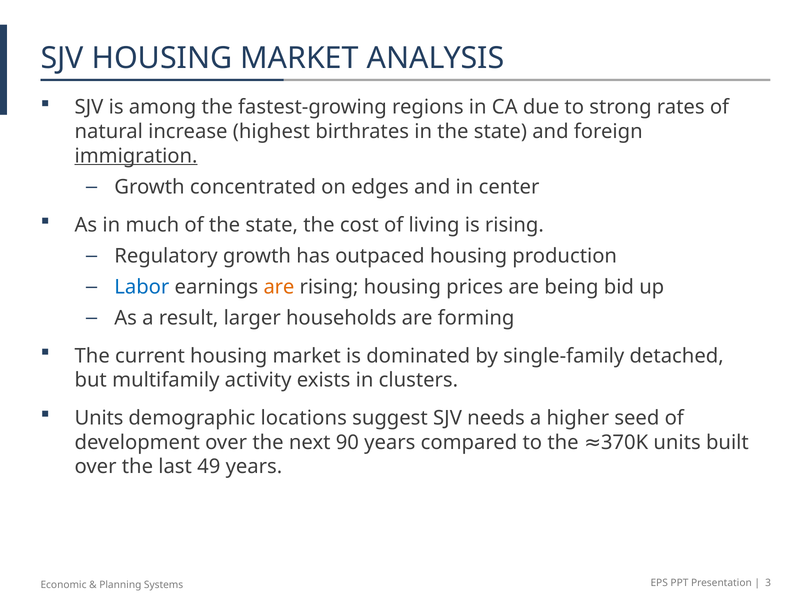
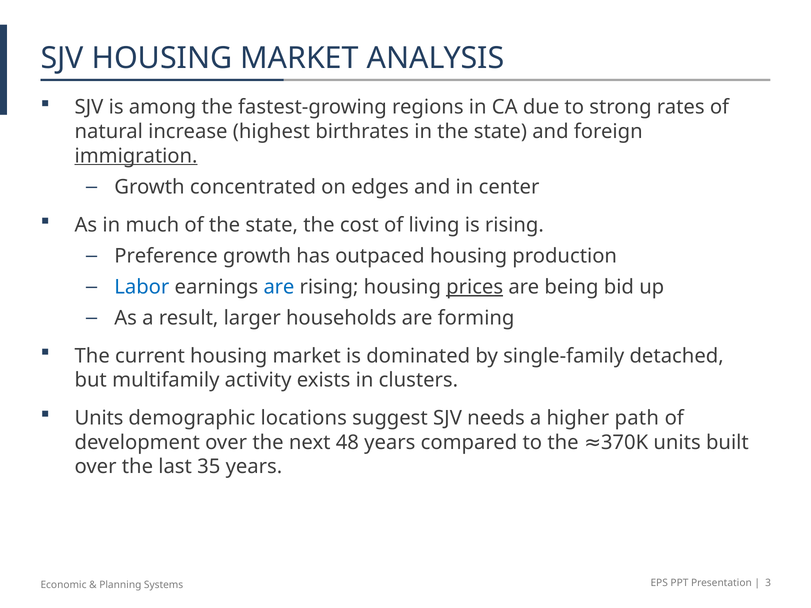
Regulatory: Regulatory -> Preference (166, 256)
are colour: orange -> blue (279, 287)
prices underline: none -> present (475, 287)
seed: seed -> path (637, 418)
90: 90 -> 48 (347, 443)
49: 49 -> 35 (209, 467)
